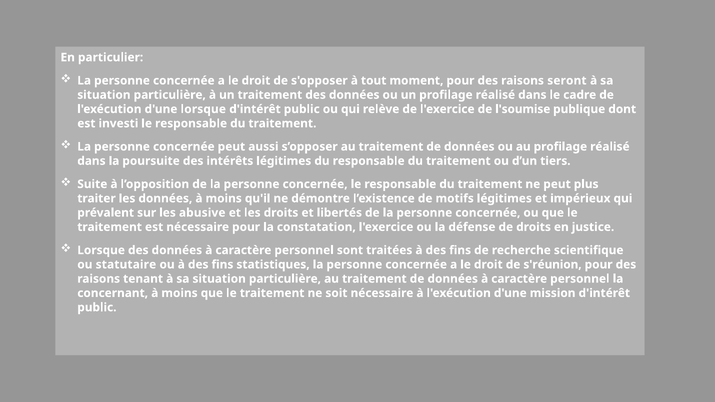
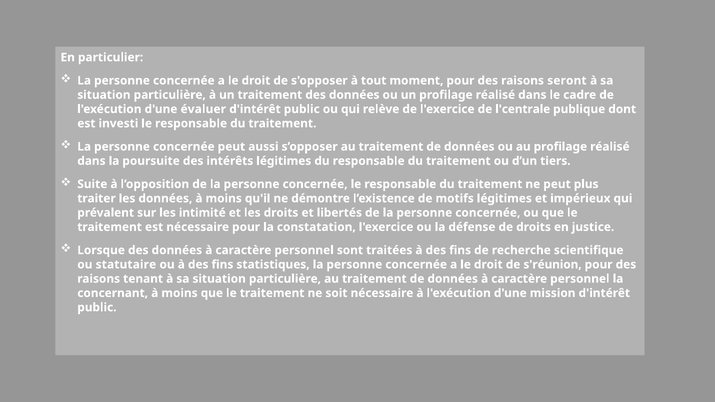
d'une lorsque: lorsque -> évaluer (203, 109)
l'soumise: l'soumise -> l'centrale (523, 109)
abusive: abusive -> intimité (202, 213)
